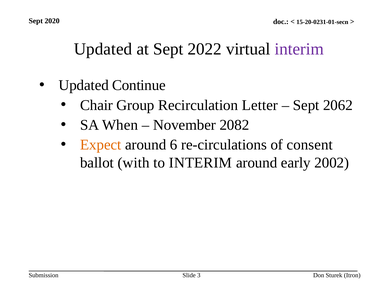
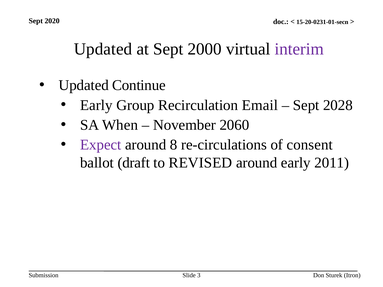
2022: 2022 -> 2000 (205, 49)
Chair: Chair -> Early (96, 105)
Letter: Letter -> Email (260, 105)
2062: 2062 -> 2028 (338, 105)
2082: 2082 -> 2060 (234, 125)
Expect colour: orange -> purple (101, 145)
6: 6 -> 8 (174, 145)
with: with -> draft (134, 163)
to INTERIM: INTERIM -> REVISED (200, 163)
2002: 2002 -> 2011 (332, 163)
